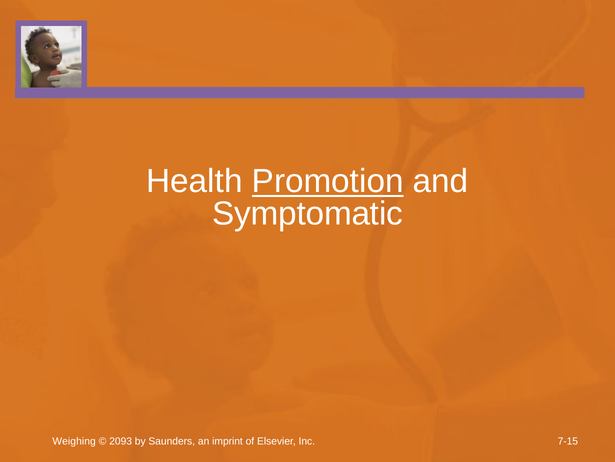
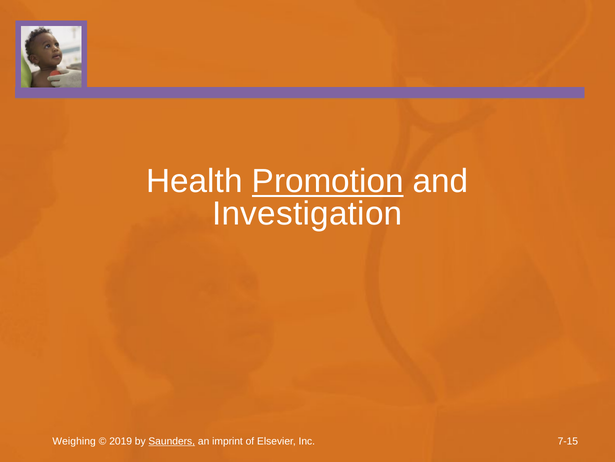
Symptomatic: Symptomatic -> Investigation (307, 213)
2093: 2093 -> 2019 (121, 440)
Saunders underline: none -> present (172, 440)
